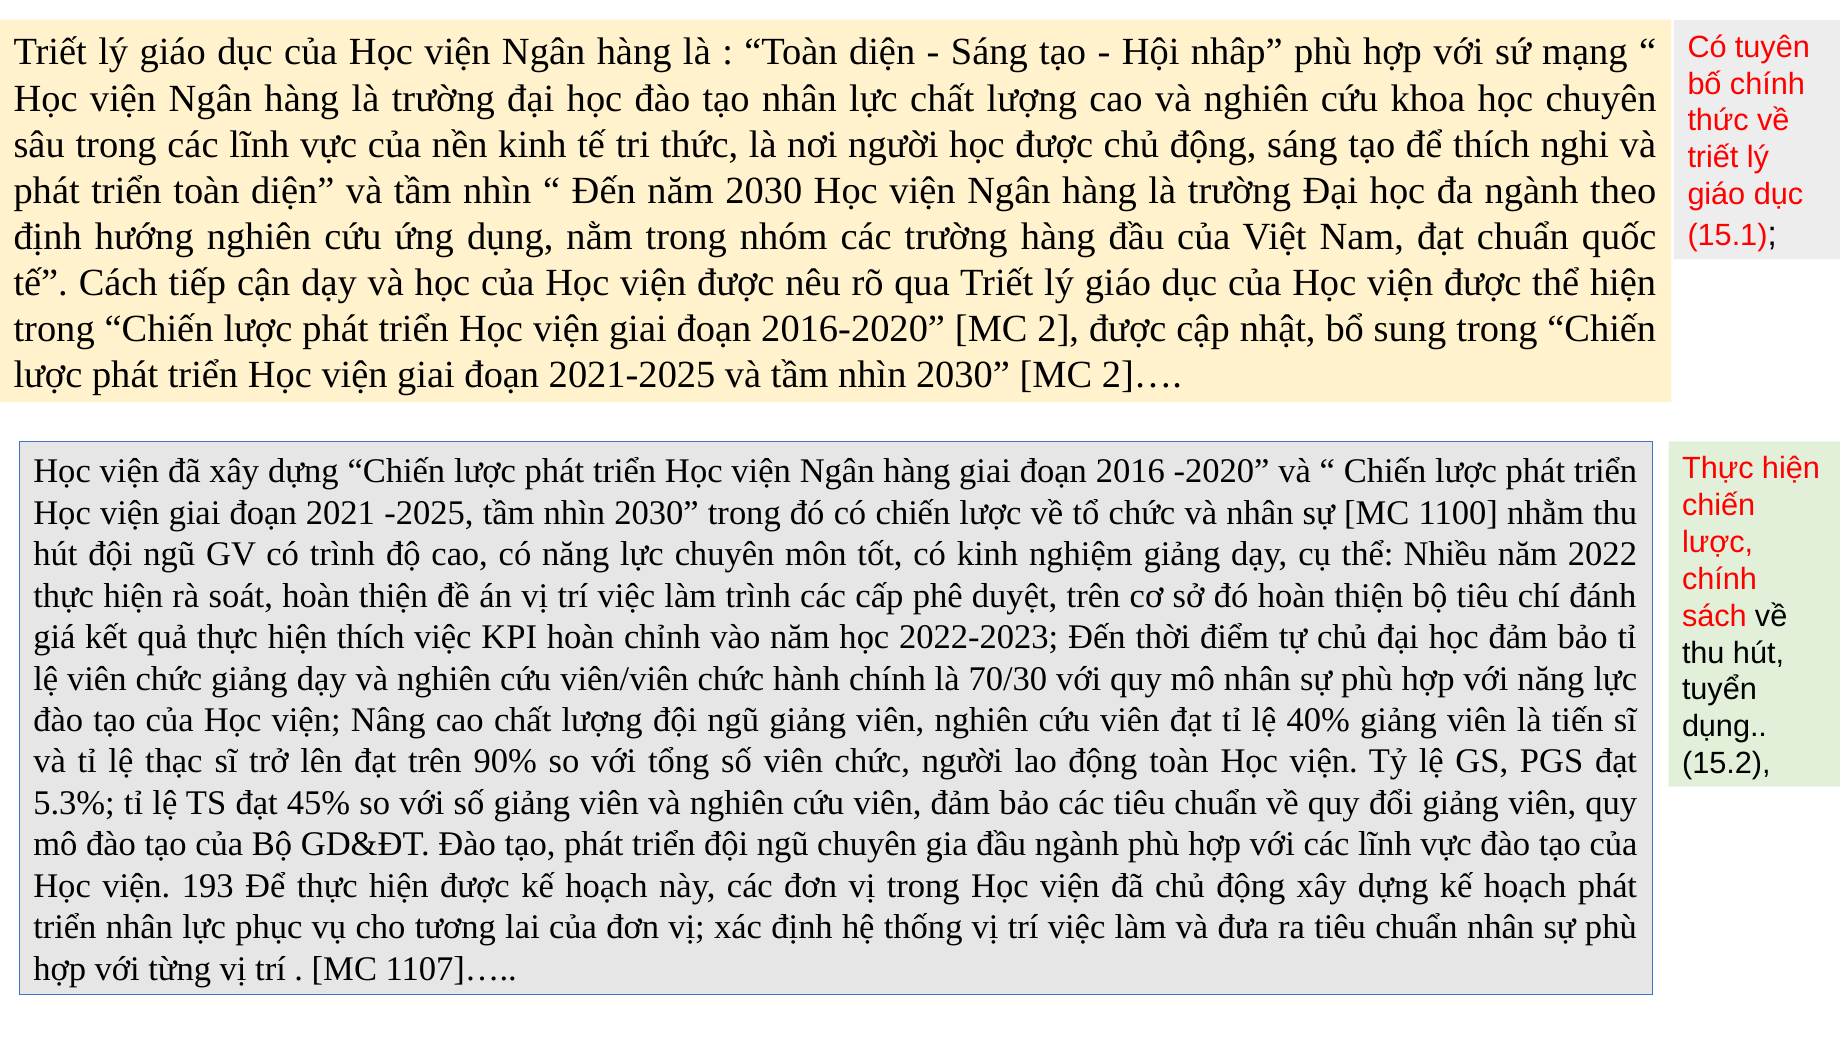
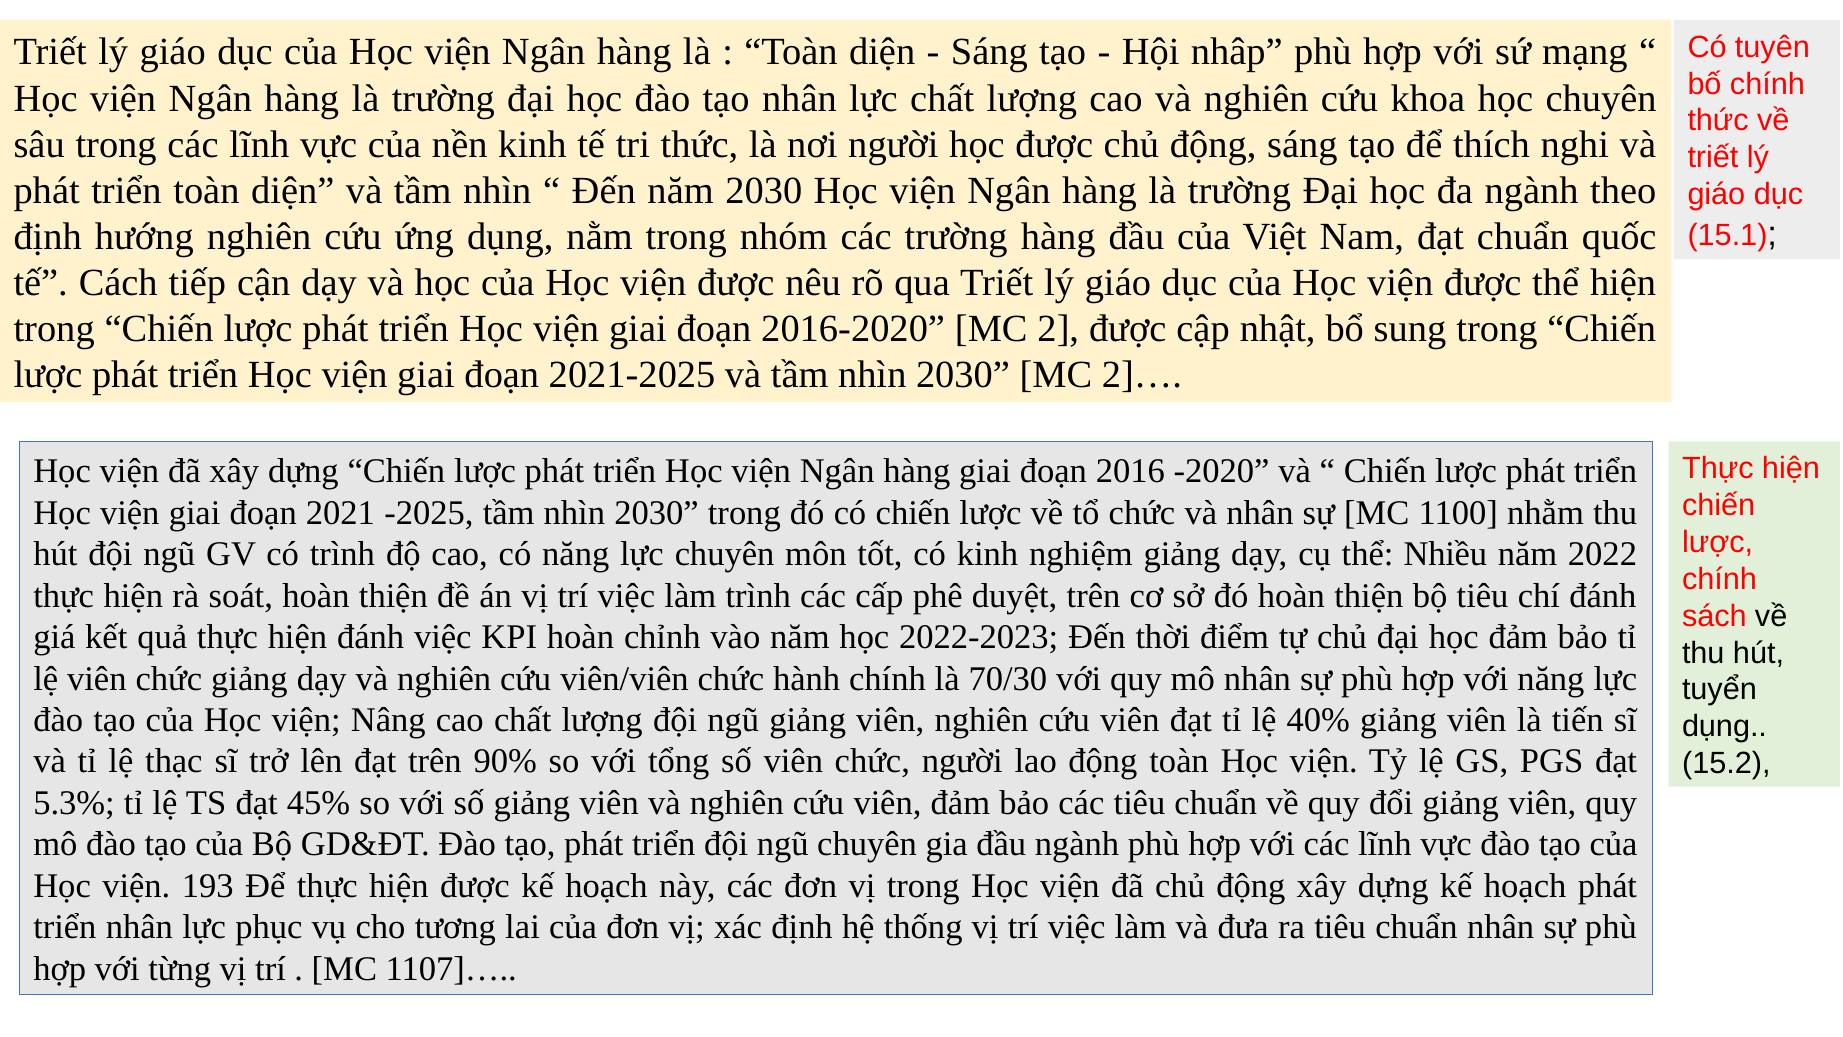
hiện thích: thích -> đánh (371, 637)
